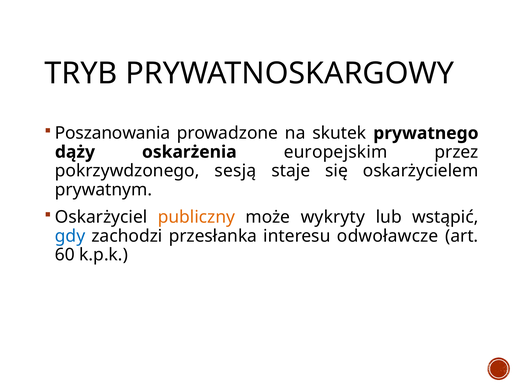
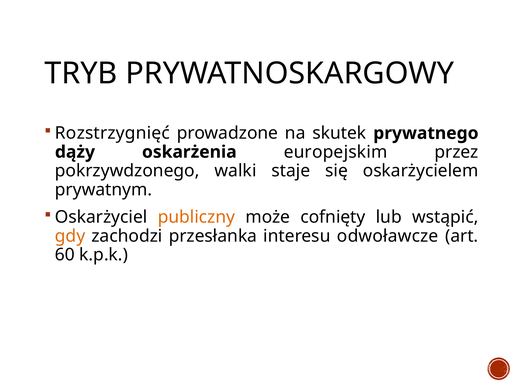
Poszanowania: Poszanowania -> Rozstrzygnięć (112, 133)
sesją: sesją -> walki (235, 171)
wykryty: wykryty -> cofnięty (333, 217)
gdy colour: blue -> orange (70, 236)
